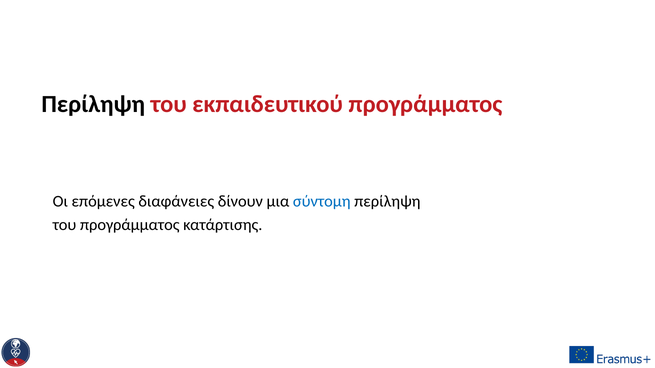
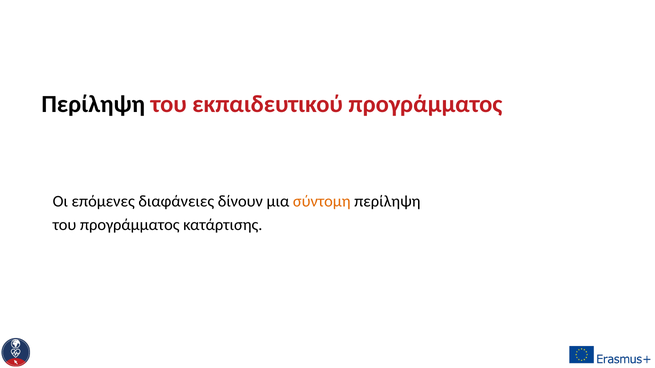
σύντομη colour: blue -> orange (322, 202)
